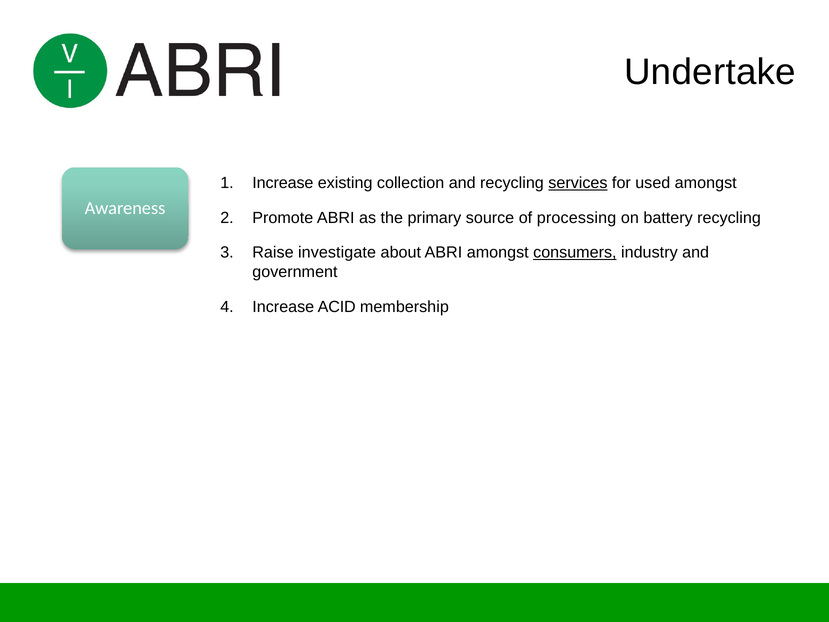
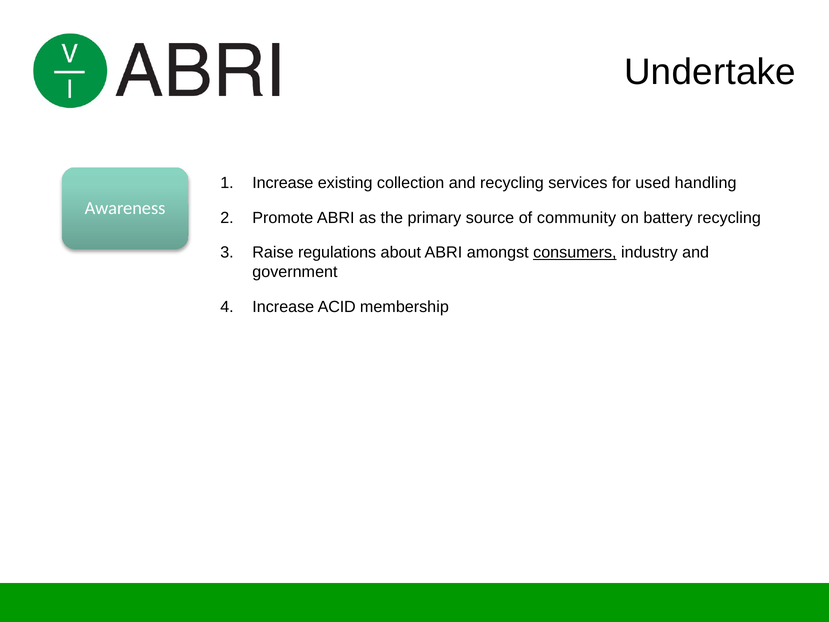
services underline: present -> none (578, 183)
used amongst: amongst -> handling (706, 183)
processing: processing -> community (577, 218)
investigate: investigate -> regulations (337, 252)
